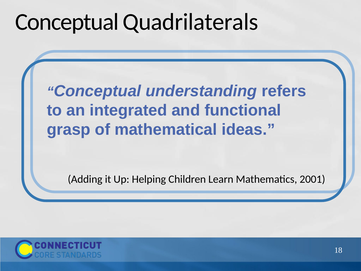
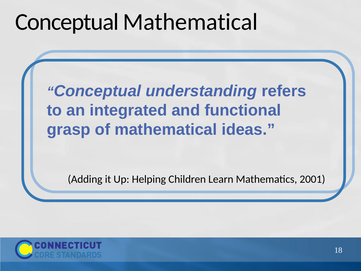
Conceptual Quadrilaterals: Quadrilaterals -> Mathematical (190, 22)
